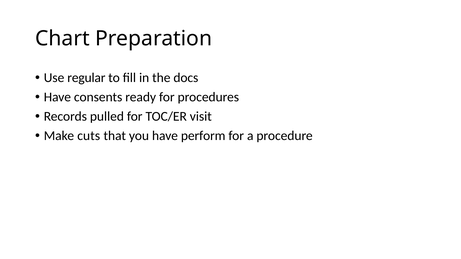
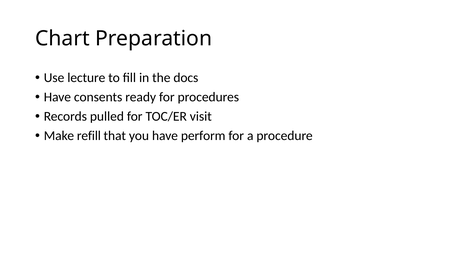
regular: regular -> lecture (86, 78)
cuts: cuts -> refill (89, 136)
